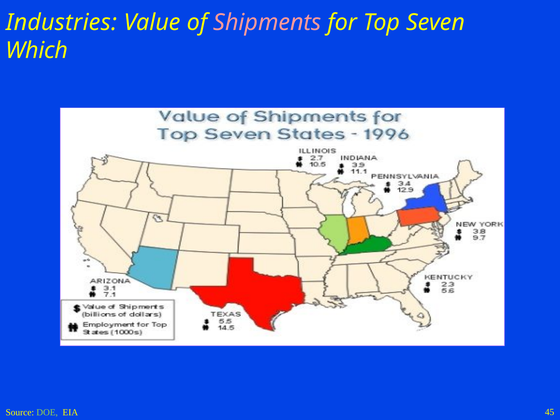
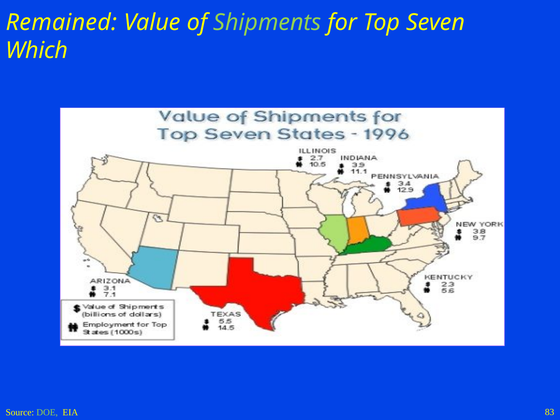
Industries: Industries -> Remained (62, 23)
Shipments colour: pink -> light green (267, 23)
45: 45 -> 83 (550, 412)
